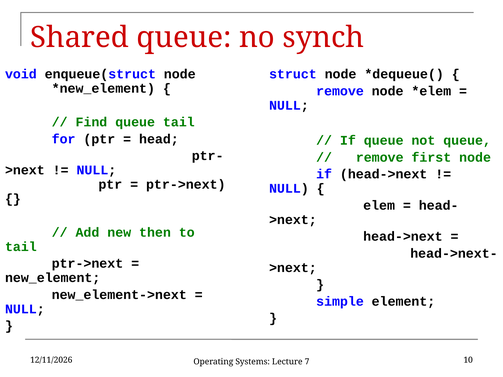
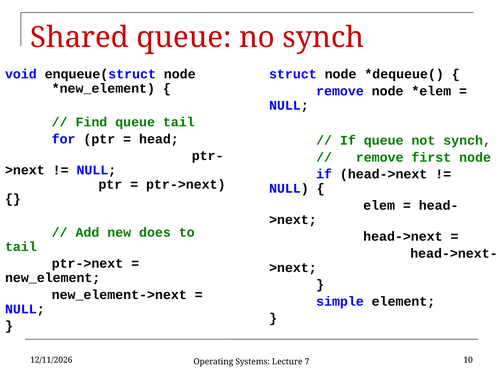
not queue: queue -> synch (467, 141)
then: then -> does (155, 233)
